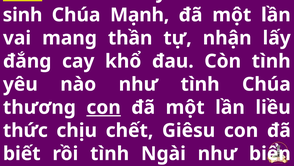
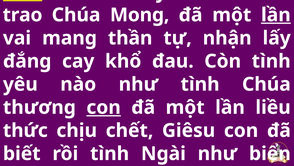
sinh: sinh -> trao (23, 15)
Mạnh: Mạnh -> Mong (140, 15)
lần underline: none -> present (276, 15)
